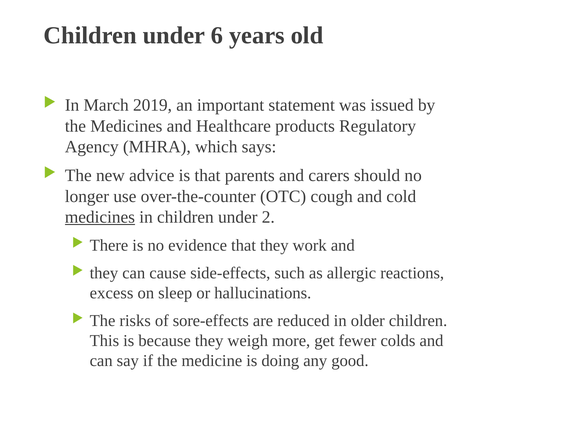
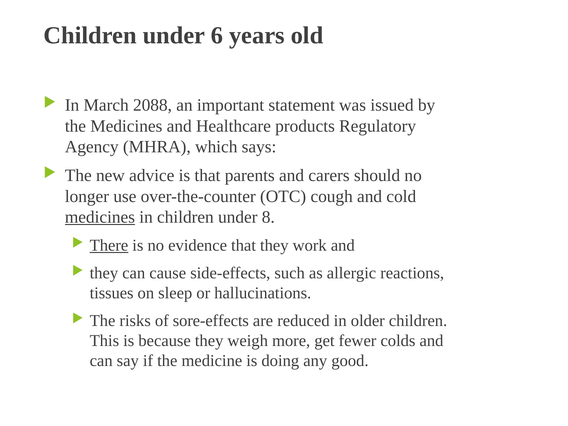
2019: 2019 -> 2088 (153, 105)
2: 2 -> 8 (268, 217)
There underline: none -> present (109, 245)
excess: excess -> tissues (112, 293)
